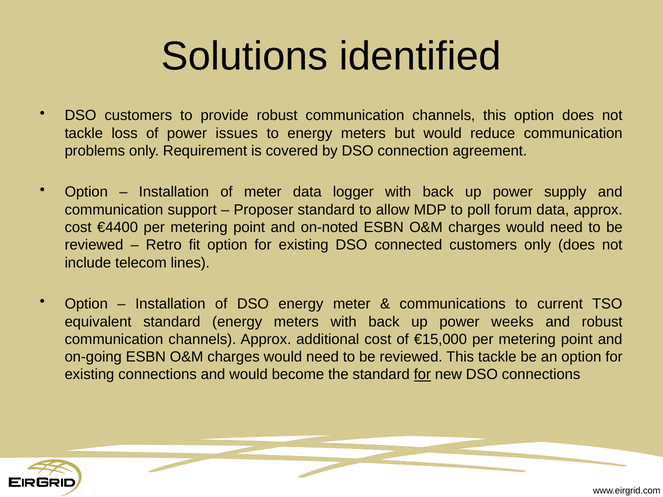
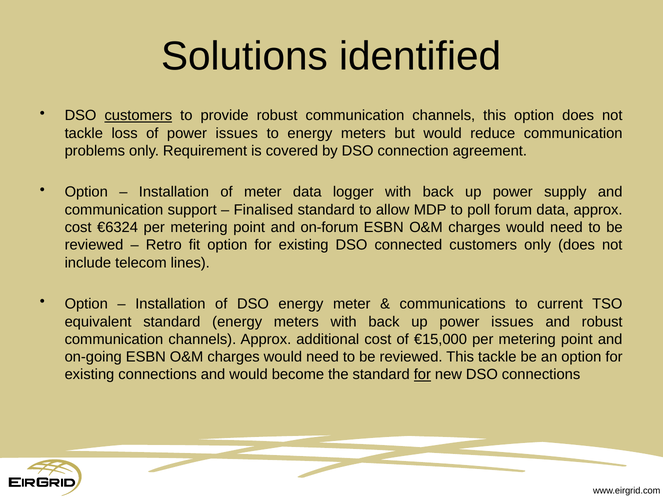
customers underline: none -> present (138, 116)
Proposer: Proposer -> Finalised (263, 210)
€4400: €4400 -> €6324 (118, 228)
on-noted: on-noted -> on-forum (330, 228)
up power weeks: weeks -> issues (512, 322)
